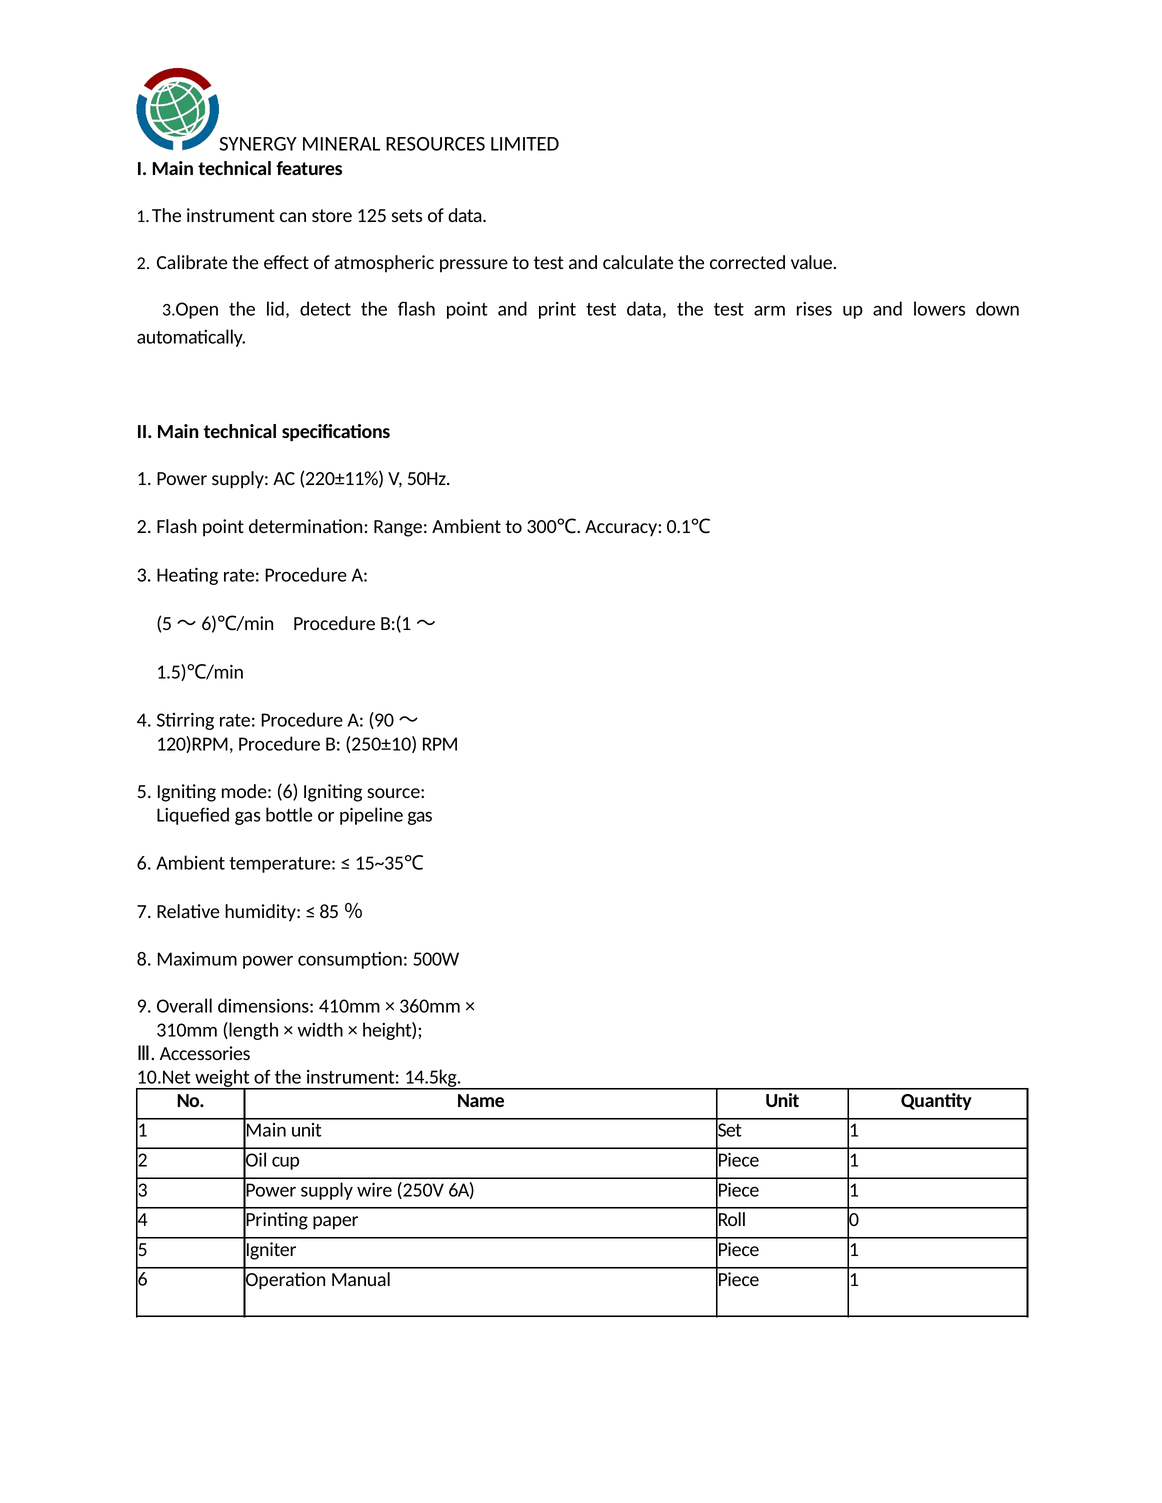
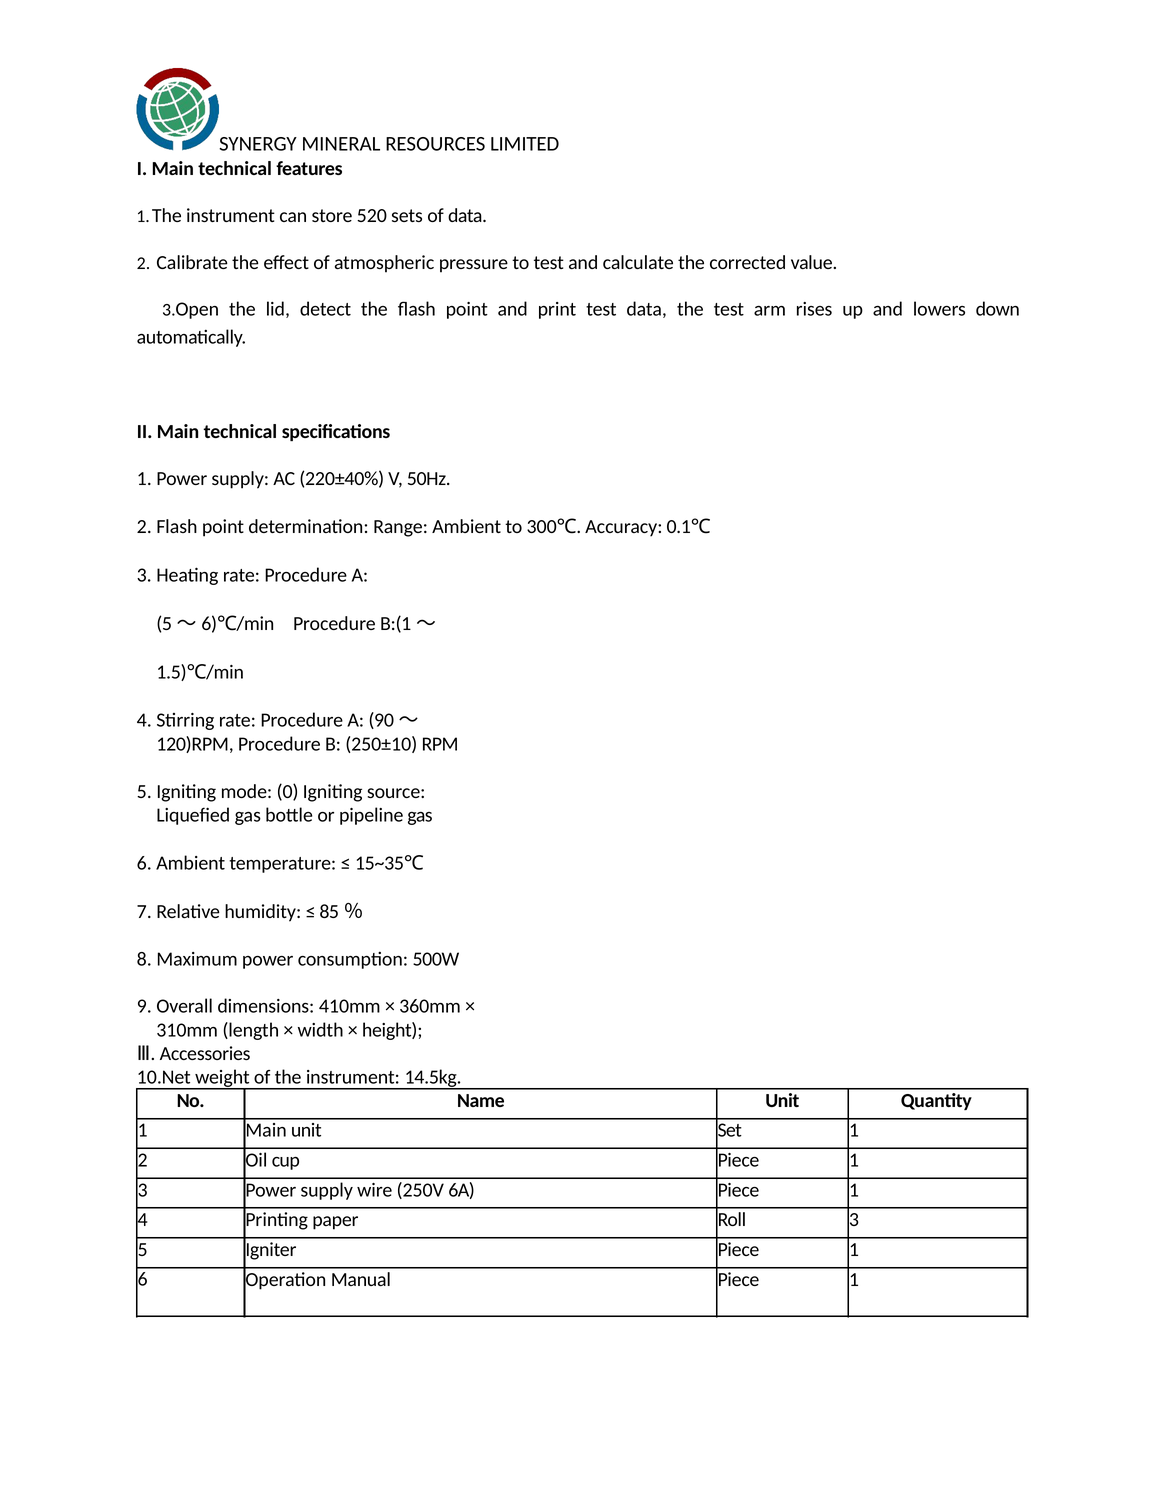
125: 125 -> 520 (372, 216)
220±11%: 220±11% -> 220±40% (342, 479)
mode 6: 6 -> 0 (288, 792)
Roll 0: 0 -> 3 (854, 1220)
